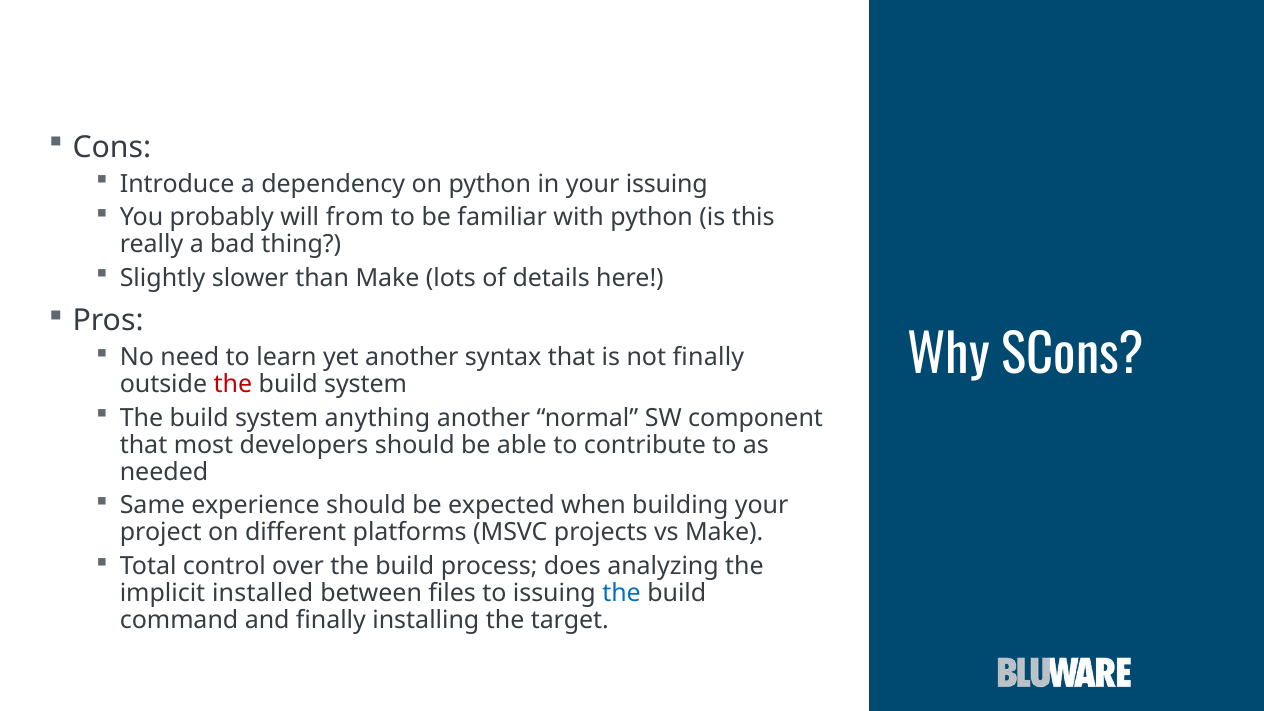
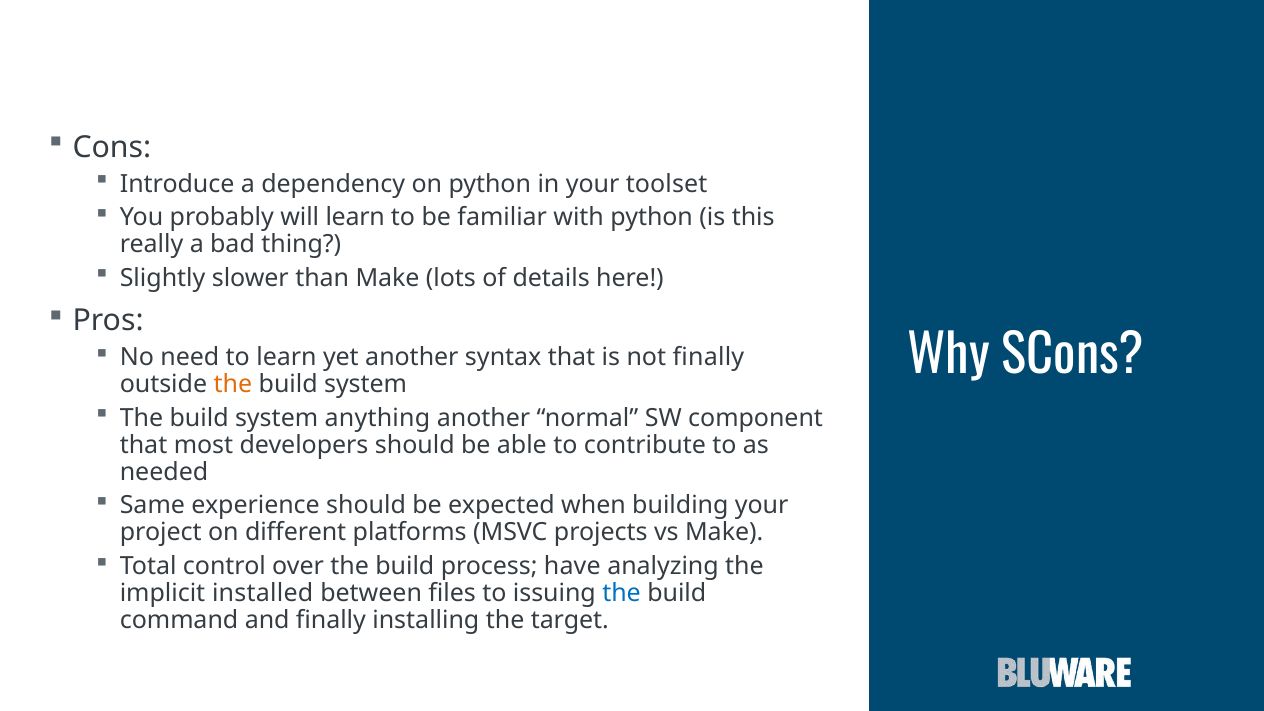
your issuing: issuing -> toolset (667, 184)
will from: from -> learn (355, 217)
the colour: red -> orange (233, 384)
does: does -> have (572, 566)
